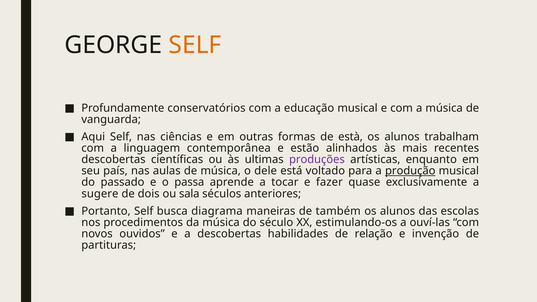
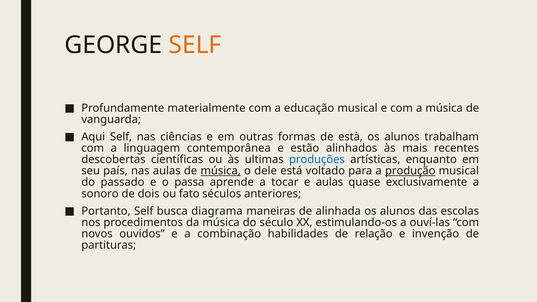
conservatórios: conservatórios -> materialmente (207, 108)
produções colour: purple -> blue (317, 160)
música underline: none -> present (221, 171)
e fazer: fazer -> aulas (330, 182)
sugere: sugere -> sonoro (100, 194)
sala: sala -> fato (189, 194)
também: também -> alinhada (338, 211)
a descobertas: descobertas -> combinação (229, 234)
